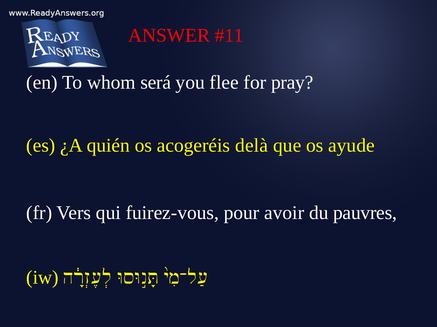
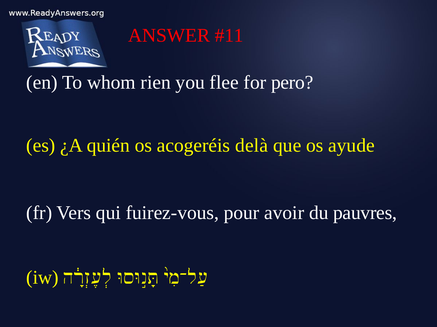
será: será -> rien (156, 83)
pray: pray -> pero (292, 83)
